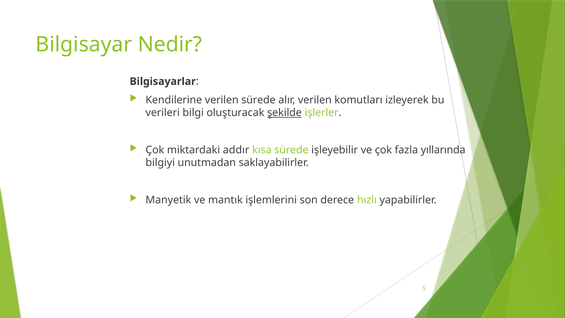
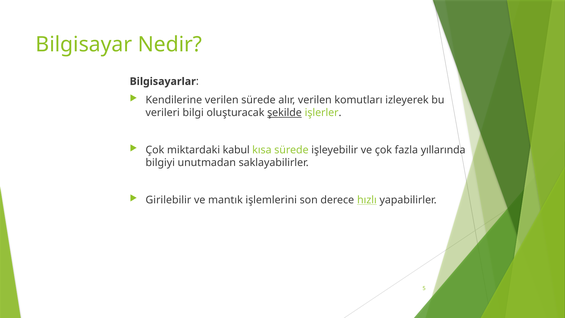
addır: addır -> kabul (236, 150)
Manyetik: Manyetik -> Girilebilir (168, 200)
hızlı underline: none -> present (367, 200)
